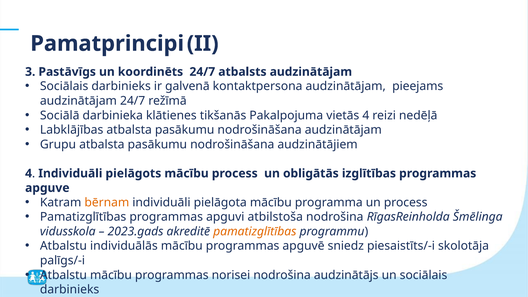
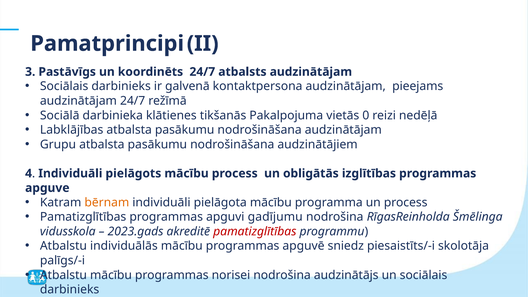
vietās 4: 4 -> 0 (366, 115)
atbilstoša: atbilstoša -> gadījumu (275, 217)
pamatizglītības colour: orange -> red (255, 231)
